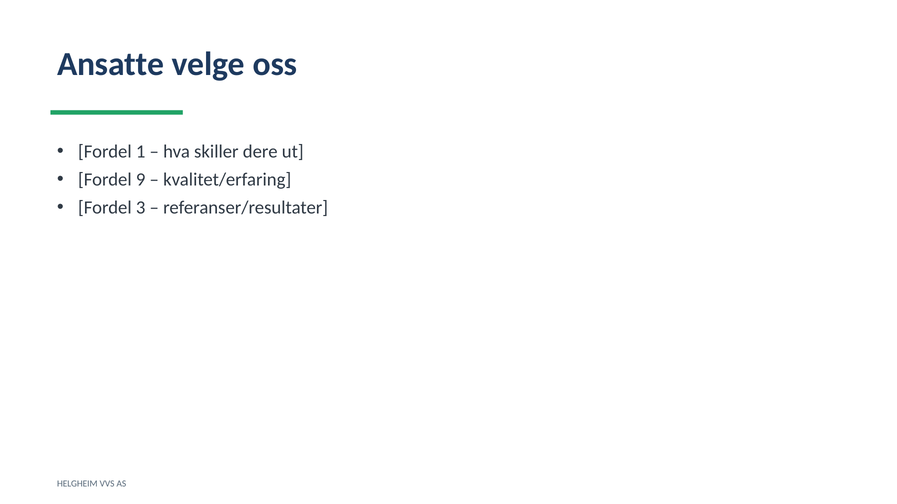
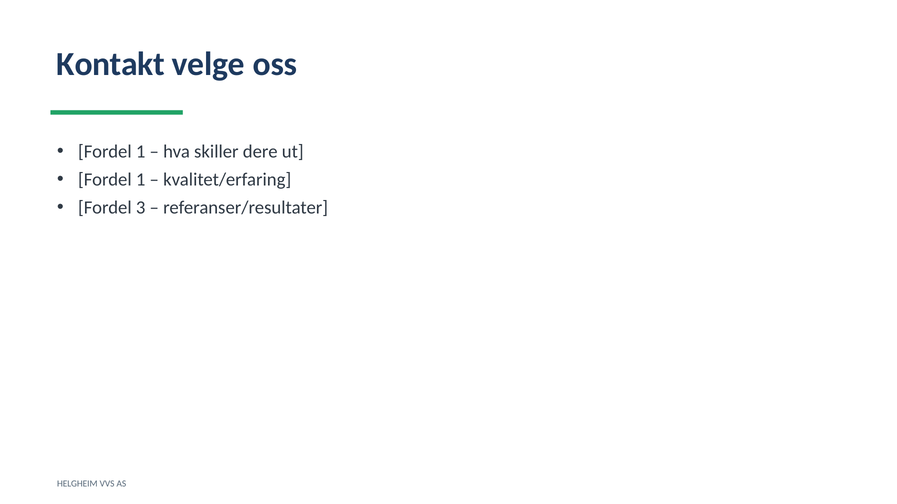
Ansatte: Ansatte -> Kontakt (111, 64)
9: 9 -> 1 (141, 180)
